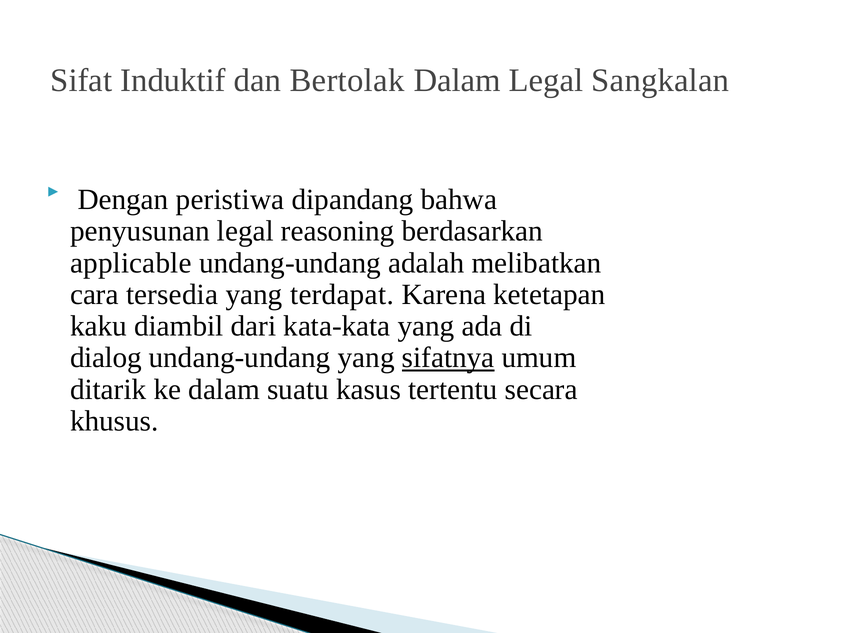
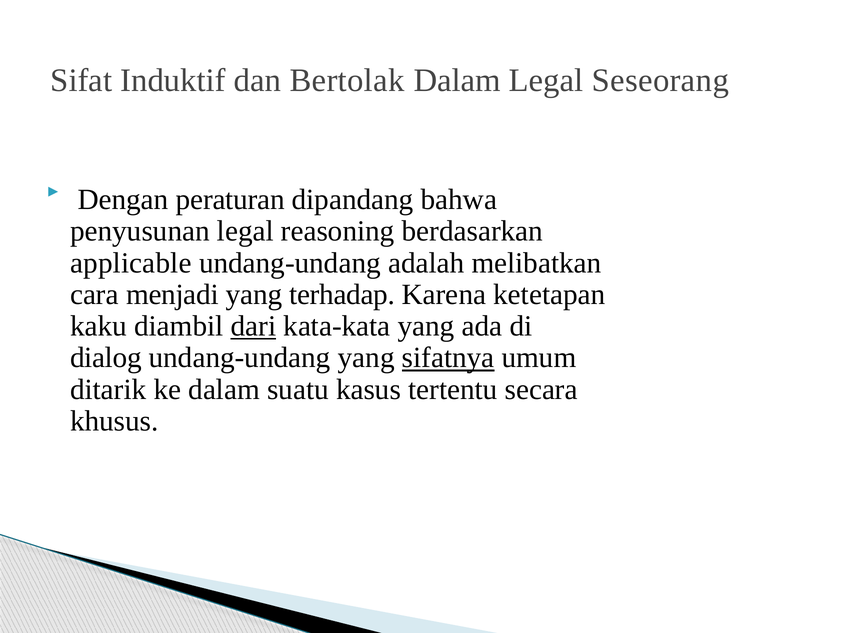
Sangkalan: Sangkalan -> Seseorang (660, 80)
peristiwa: peristiwa -> peraturan (230, 199)
tersedia: tersedia -> menjadi (172, 294)
terdapat: terdapat -> terhadap (342, 294)
dari underline: none -> present (253, 326)
